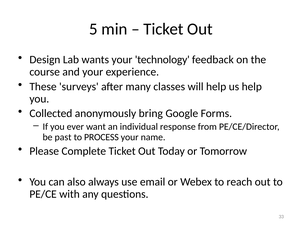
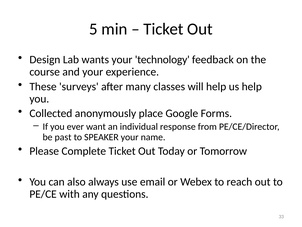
bring: bring -> place (151, 113)
PROCESS: PROCESS -> SPEAKER (101, 137)
